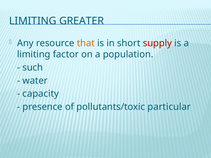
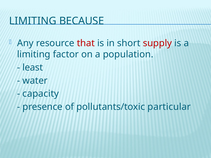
GREATER: GREATER -> BECAUSE (82, 21)
that colour: orange -> red (86, 43)
such: such -> least (33, 68)
